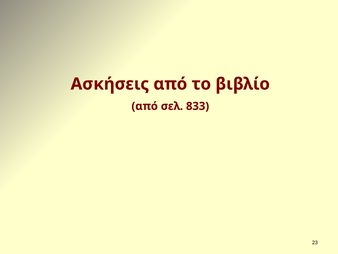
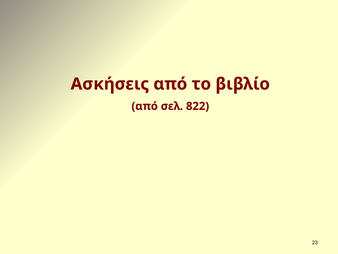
833: 833 -> 822 (198, 106)
